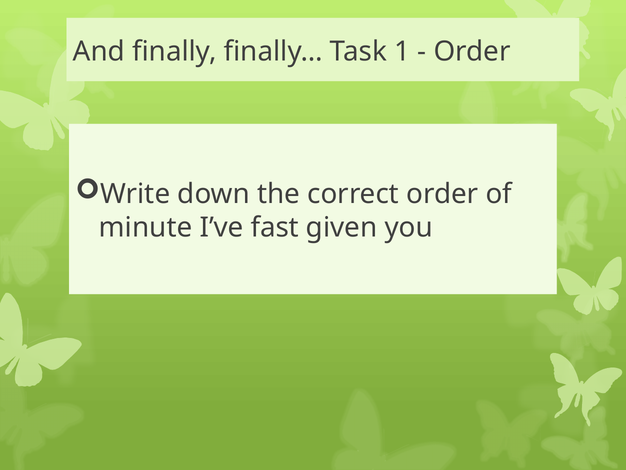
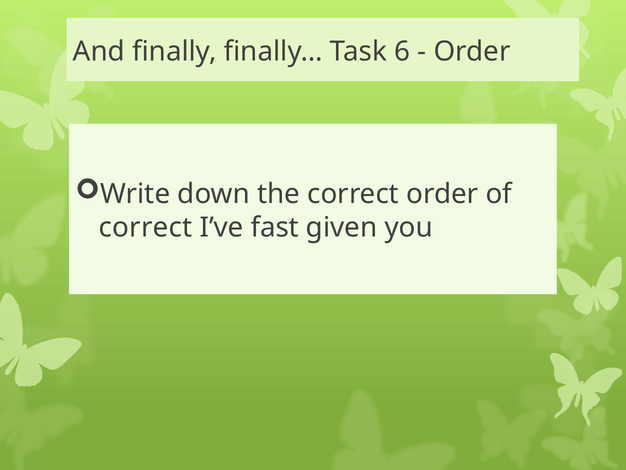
1: 1 -> 6 (402, 51)
minute: minute -> correct (146, 227)
